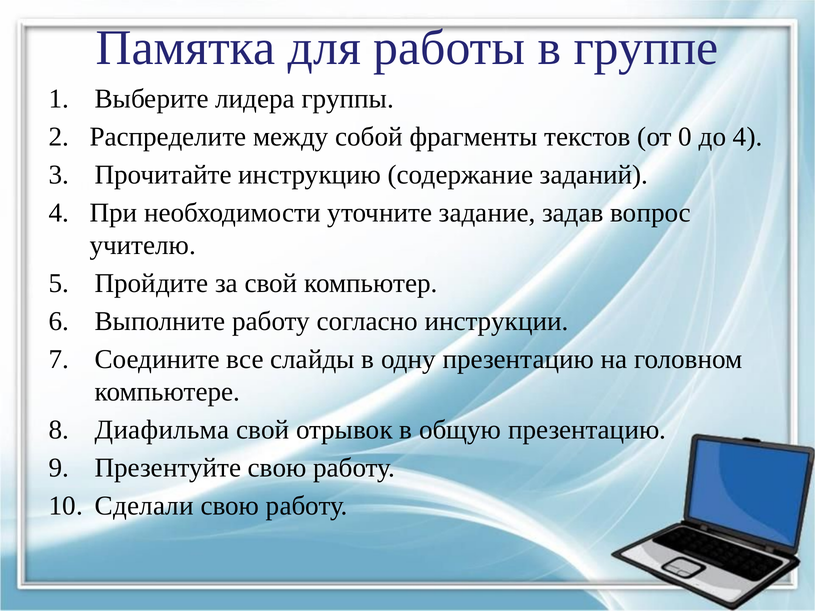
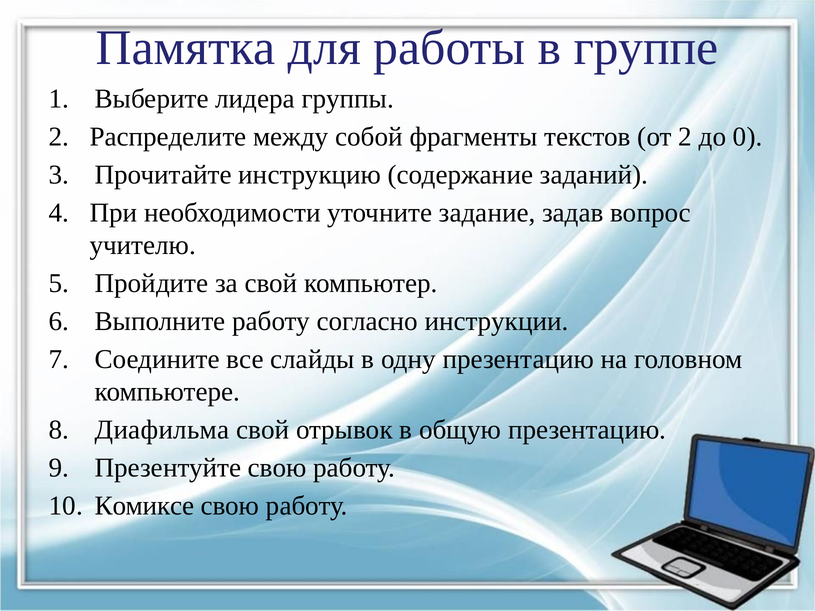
от 0: 0 -> 2 (685, 137)
до 4: 4 -> 0 (748, 137)
Сделали: Сделали -> Комиксе (144, 506)
